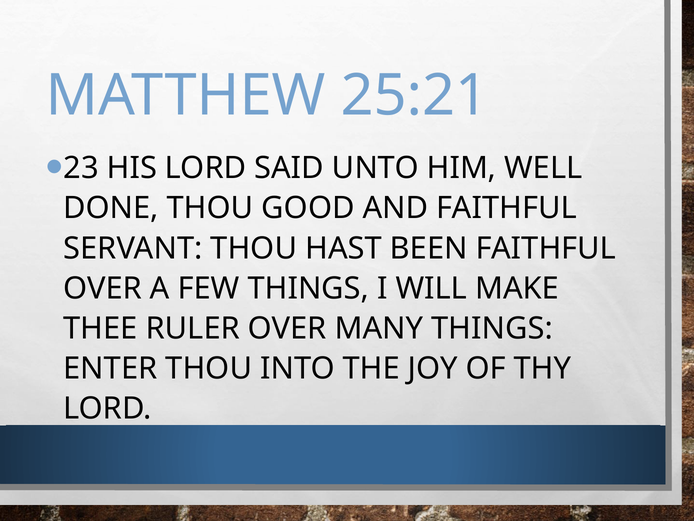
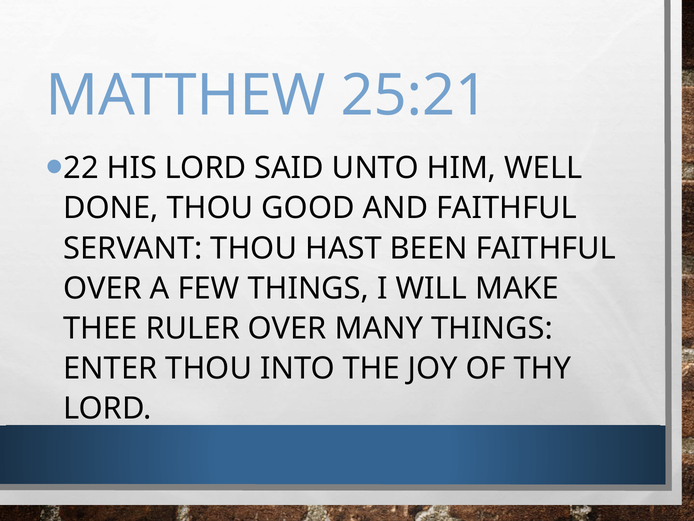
23: 23 -> 22 (81, 168)
